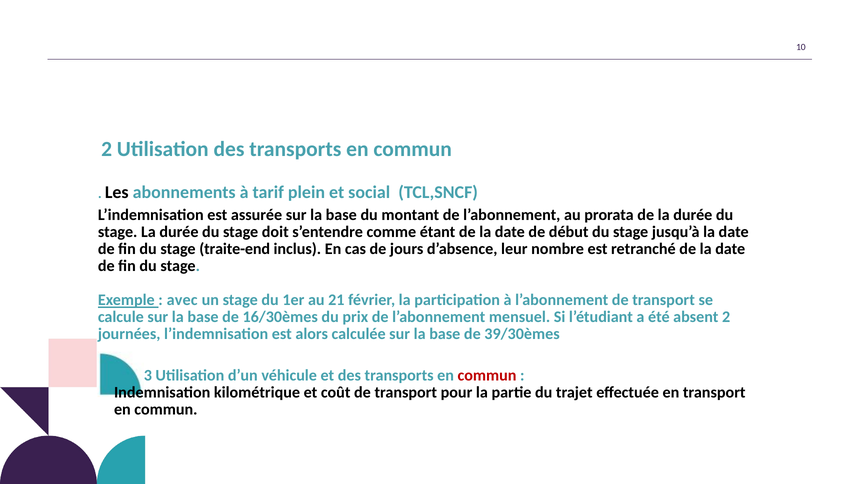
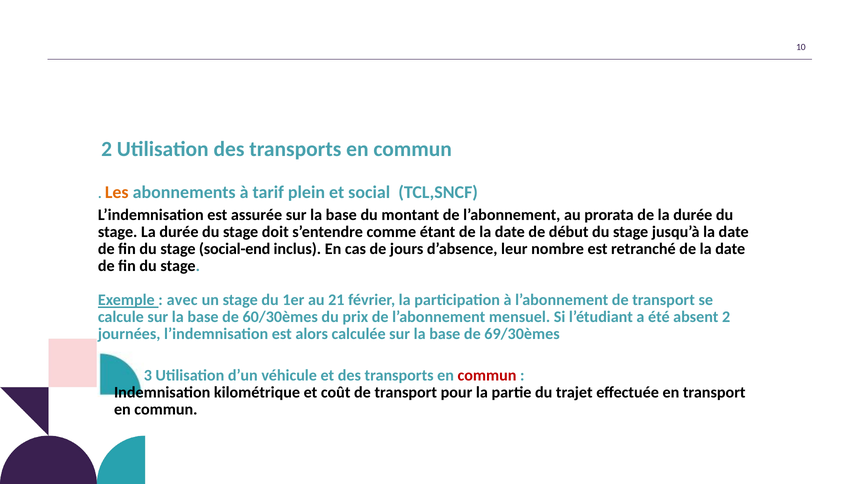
Les colour: black -> orange (117, 192)
traite-end: traite-end -> social-end (235, 249)
16/30èmes: 16/30èmes -> 60/30èmes (280, 317)
39/30èmes: 39/30èmes -> 69/30èmes (522, 334)
